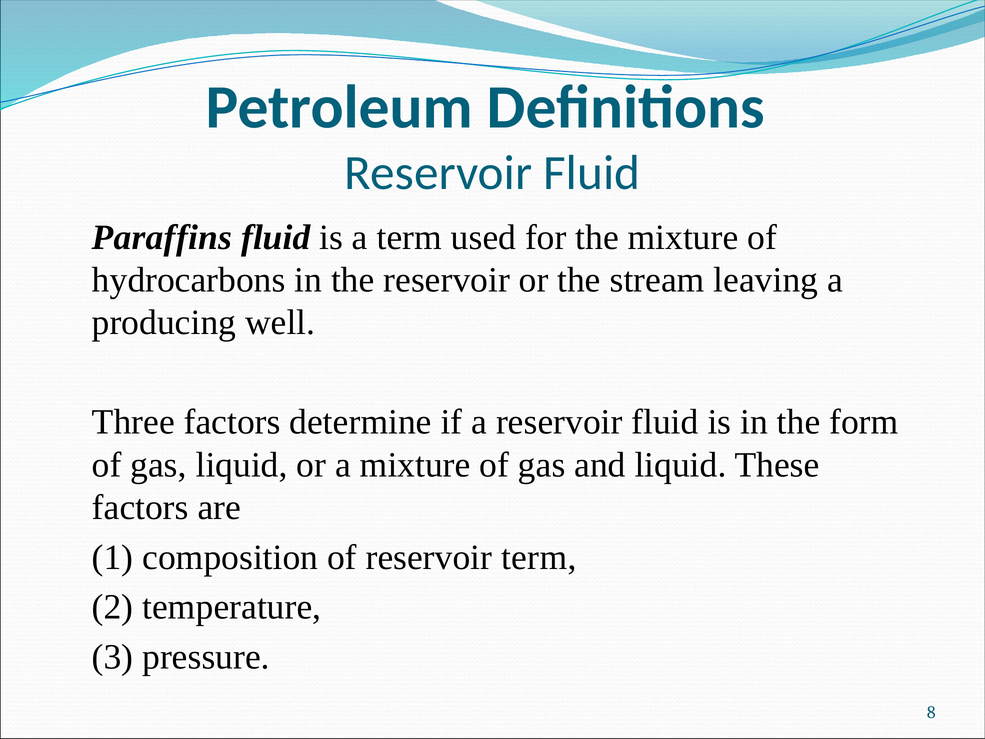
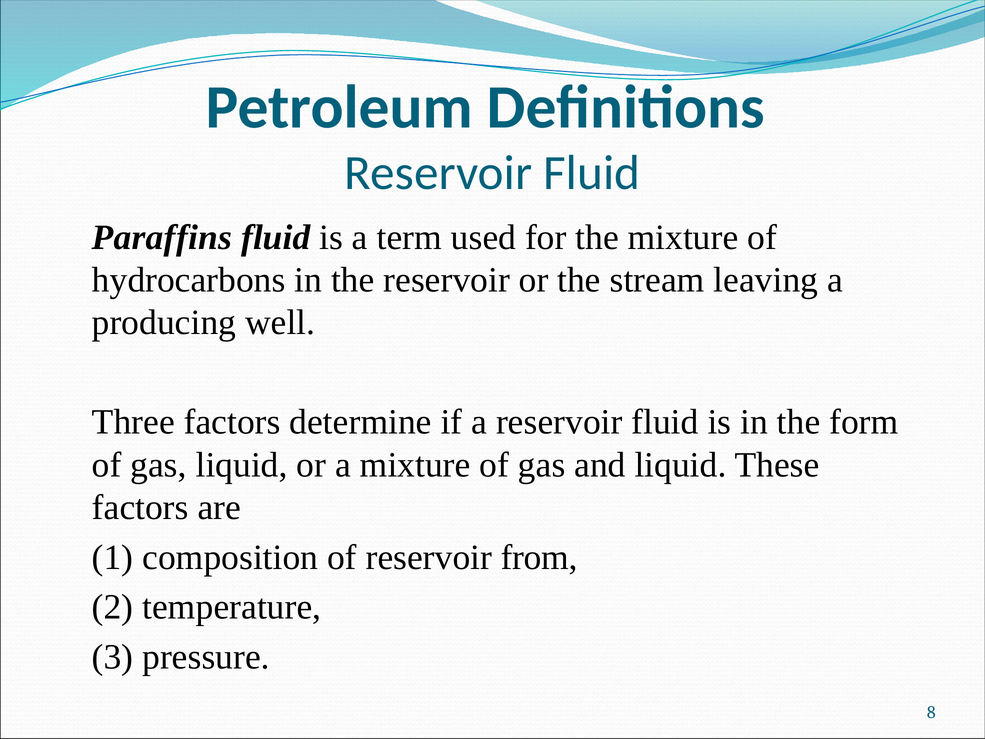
reservoir term: term -> from (539, 557)
